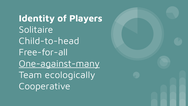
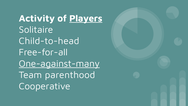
Identity: Identity -> Activity (37, 18)
Players underline: none -> present (86, 18)
ecologically: ecologically -> parenthood (70, 75)
